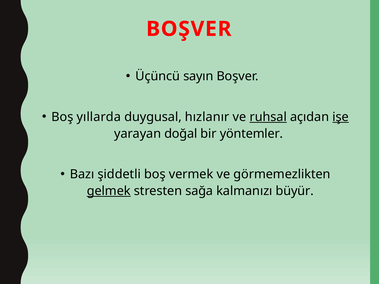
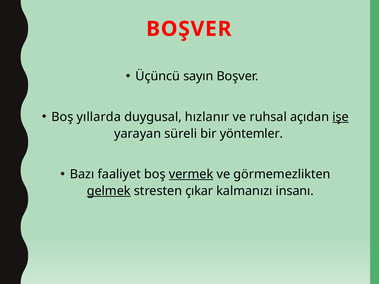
ruhsal underline: present -> none (268, 117)
doğal: doğal -> süreli (181, 134)
şiddetli: şiddetli -> faaliyet (119, 174)
vermek underline: none -> present (191, 174)
sağa: sağa -> çıkar (199, 191)
büyür: büyür -> insanı (295, 191)
